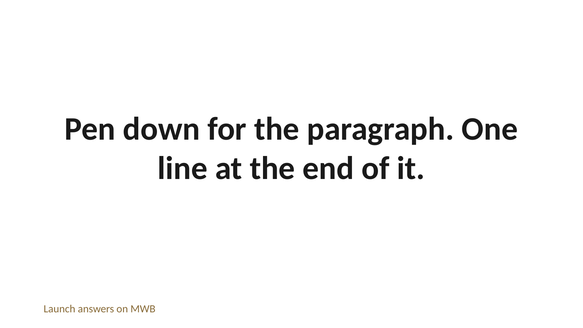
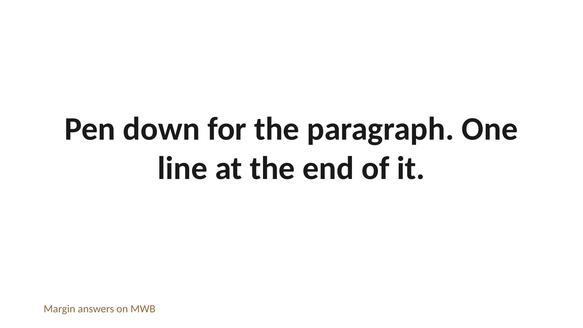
Launch: Launch -> Margin (59, 309)
